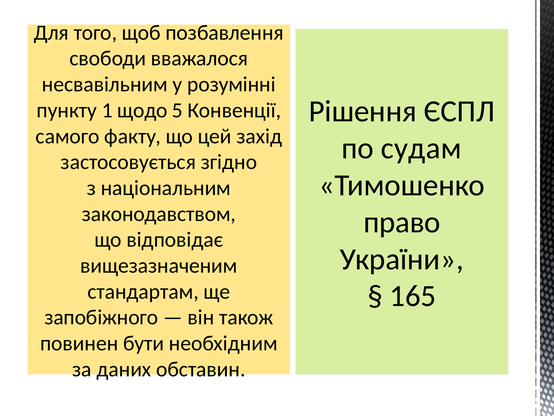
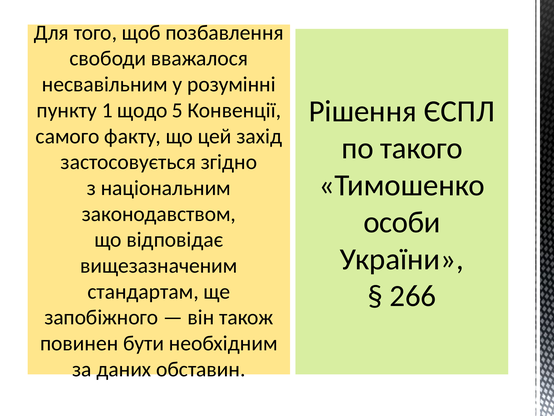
судам: судам -> такого (422, 148)
право: право -> особи (402, 222)
165: 165 -> 266 (413, 296)
